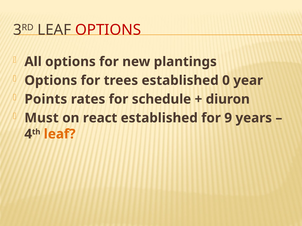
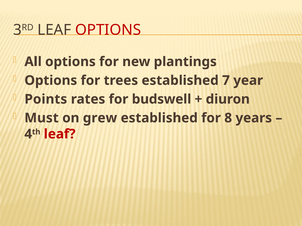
0: 0 -> 7 (226, 81)
schedule: schedule -> budswell (161, 99)
react: react -> grew (100, 118)
9: 9 -> 8 (228, 118)
leaf colour: orange -> red (60, 134)
